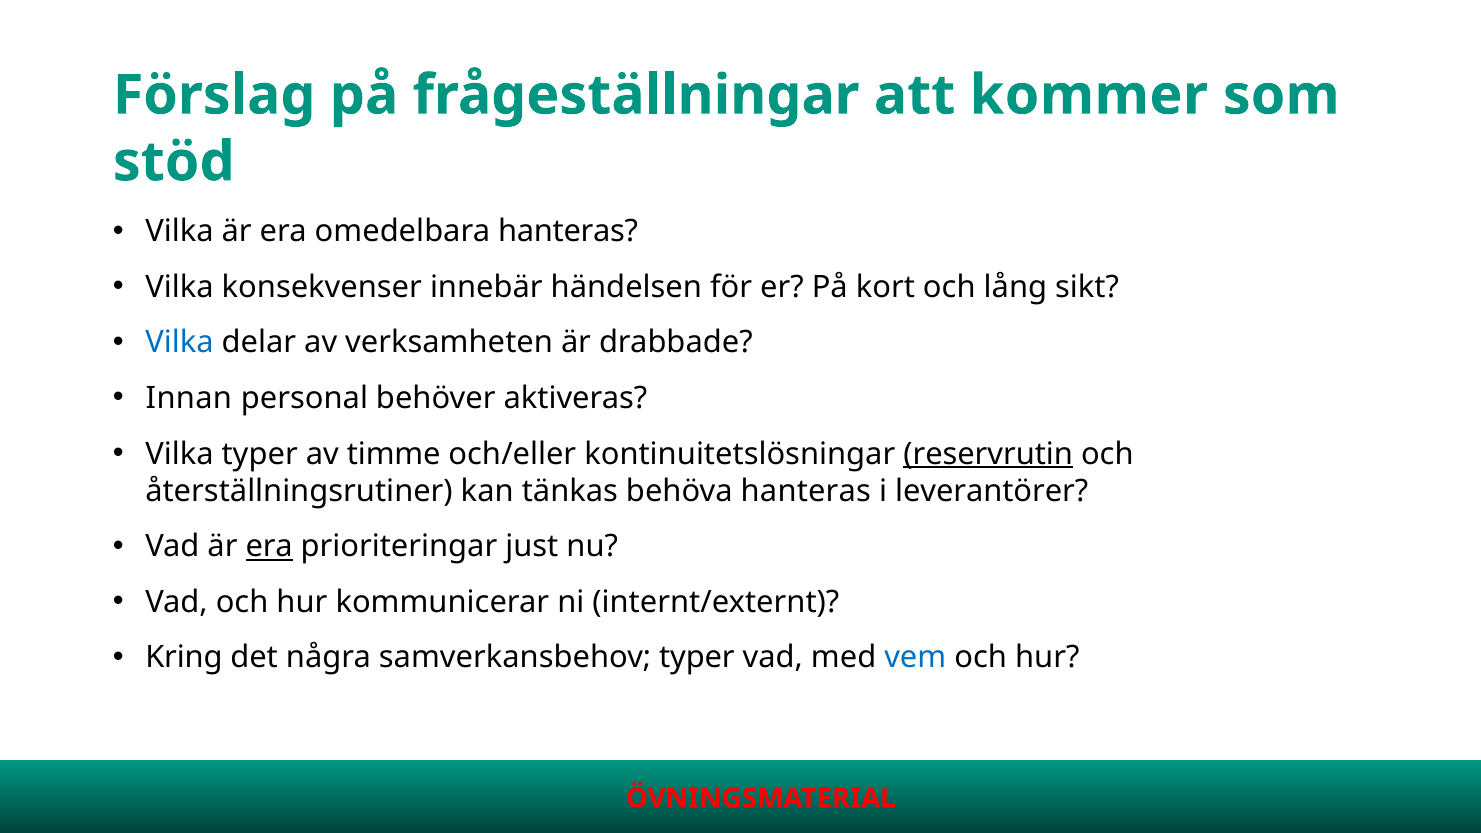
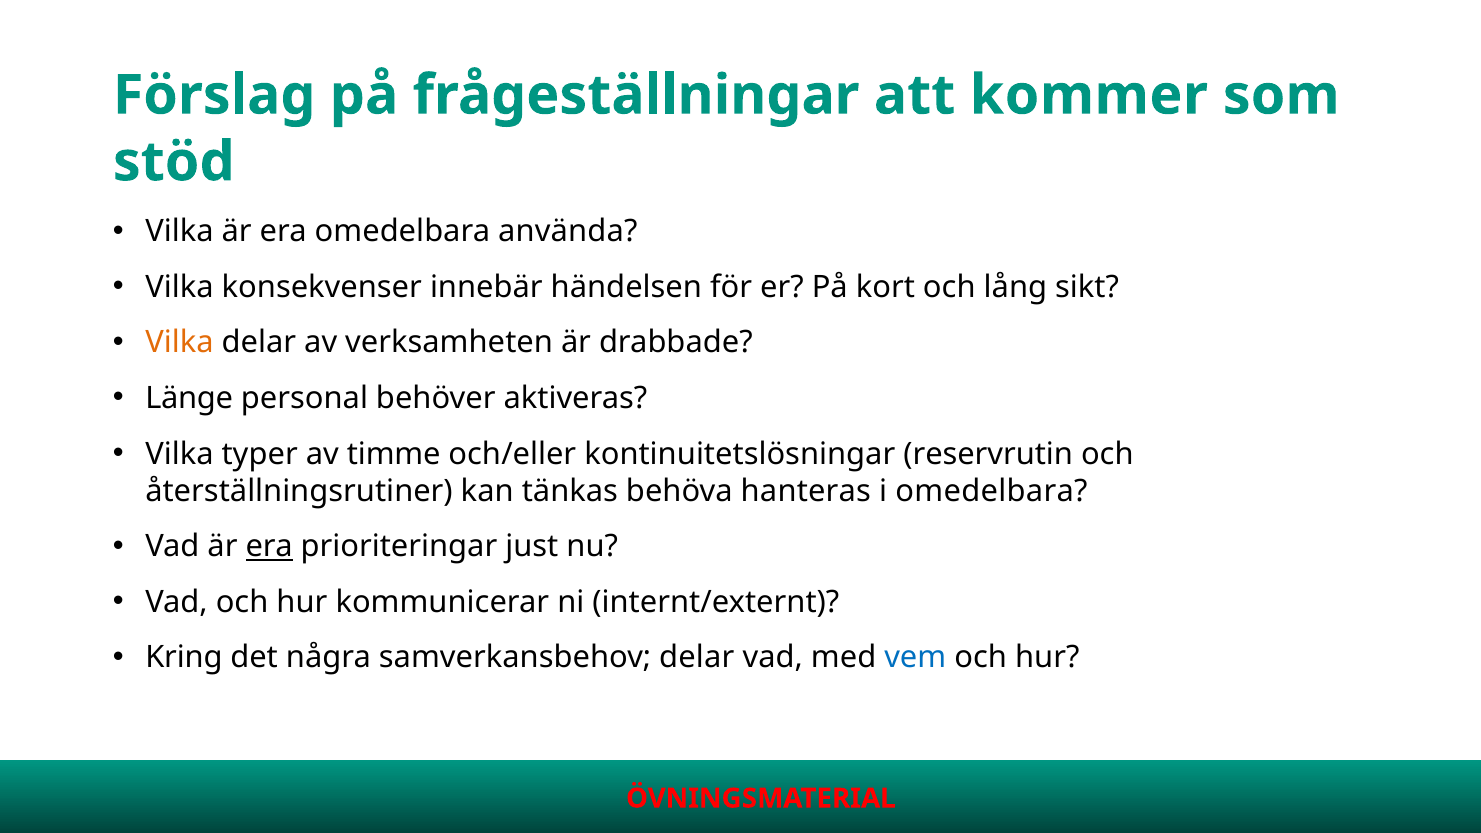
omedelbara hanteras: hanteras -> använda (568, 232)
Vilka colour: blue -> orange (179, 343)
Innan: Innan -> Länge (189, 398)
reservrutin underline: present -> none (988, 454)
i leverantörer: leverantörer -> omedelbara (992, 491)
samverkansbehov typer: typer -> delar (697, 658)
